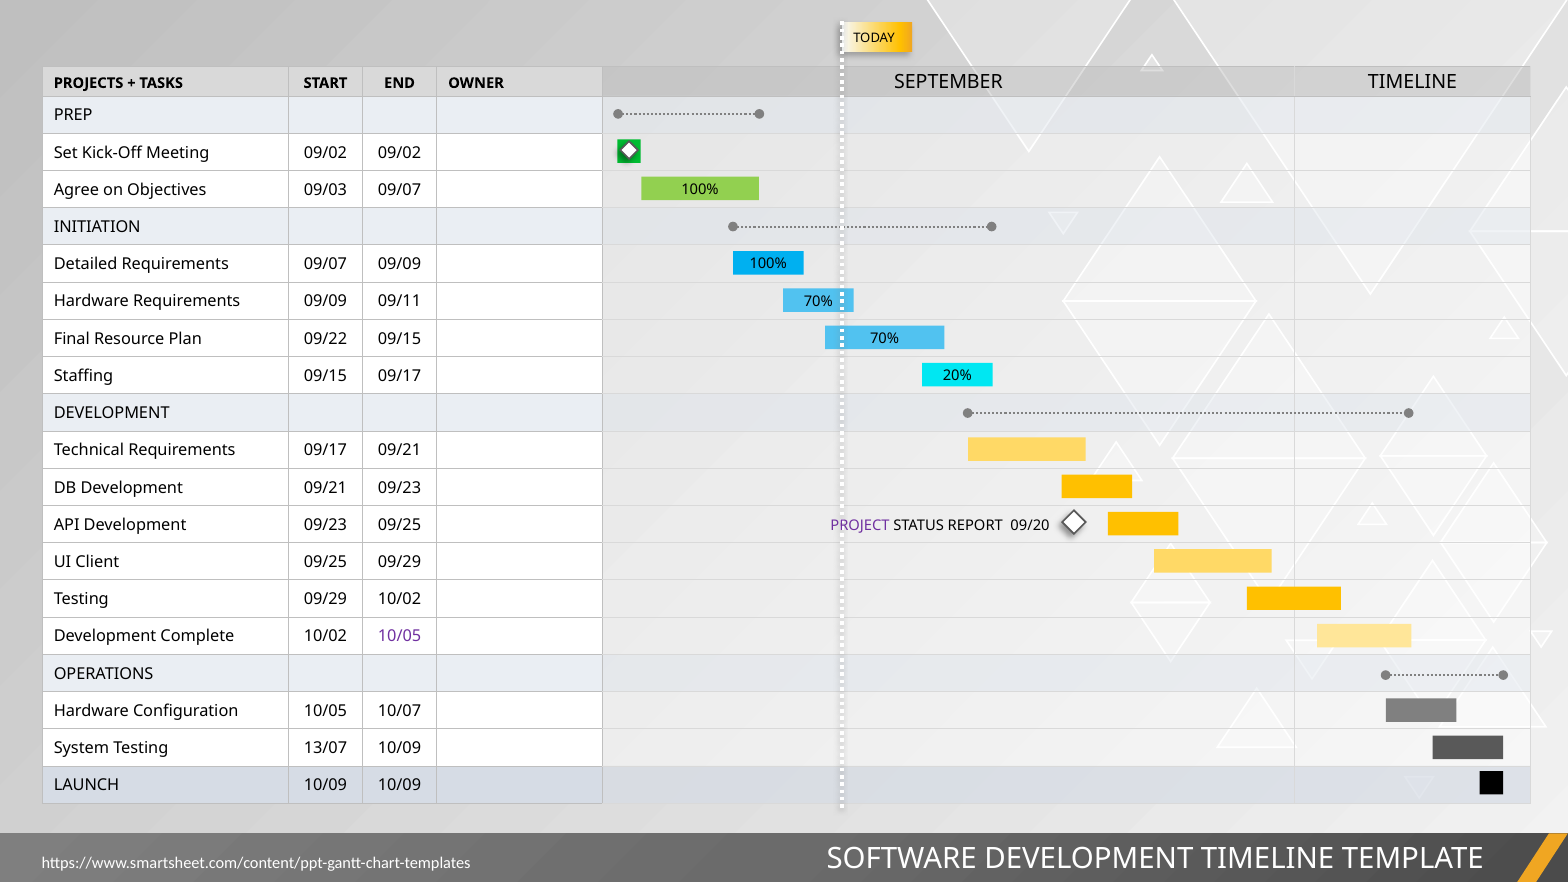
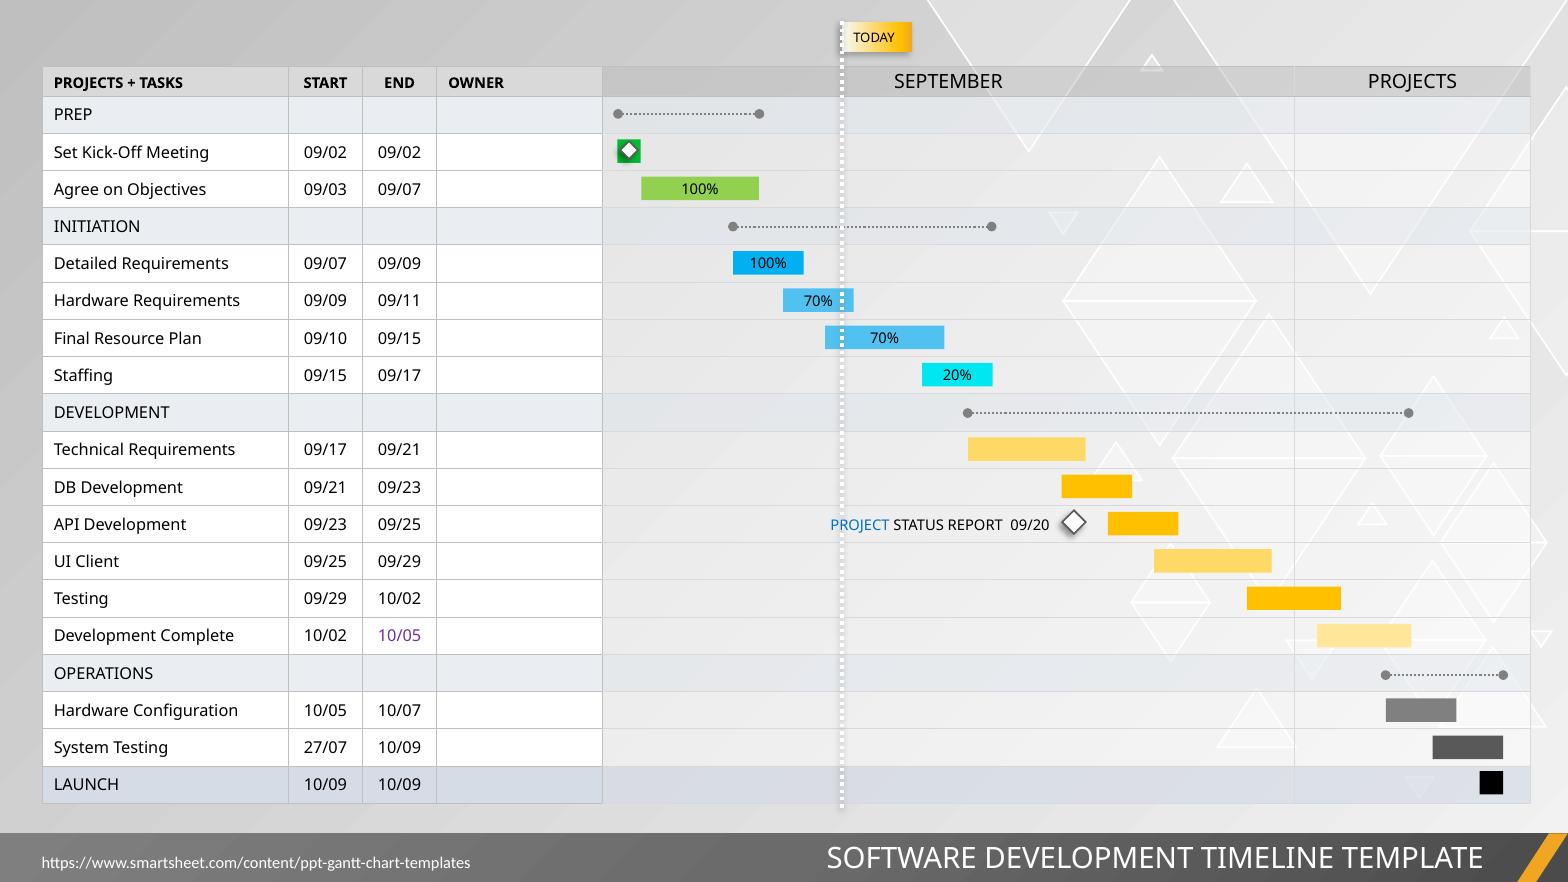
SEPTEMBER TIMELINE: TIMELINE -> PROJECTS (1413, 82)
09/22: 09/22 -> 09/10 (325, 339)
PROJECT colour: purple -> blue (860, 525)
13/07: 13/07 -> 27/07 (325, 748)
